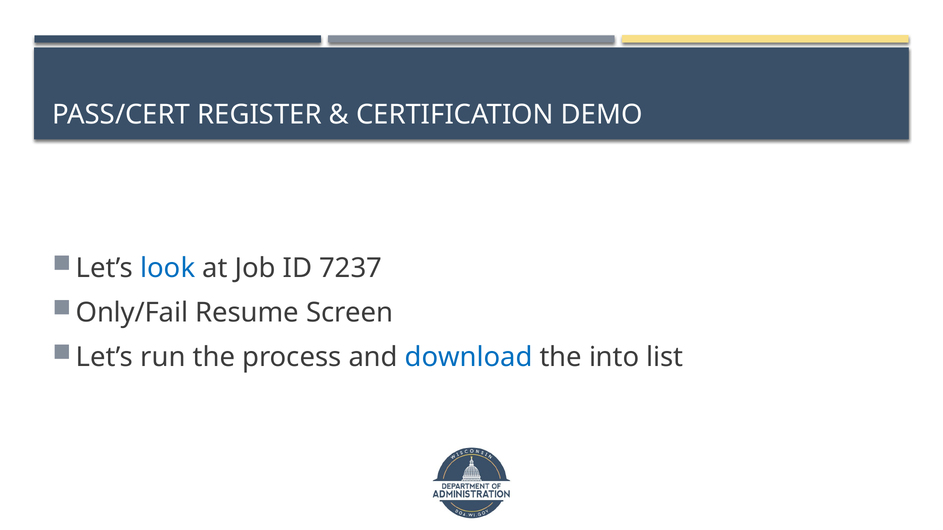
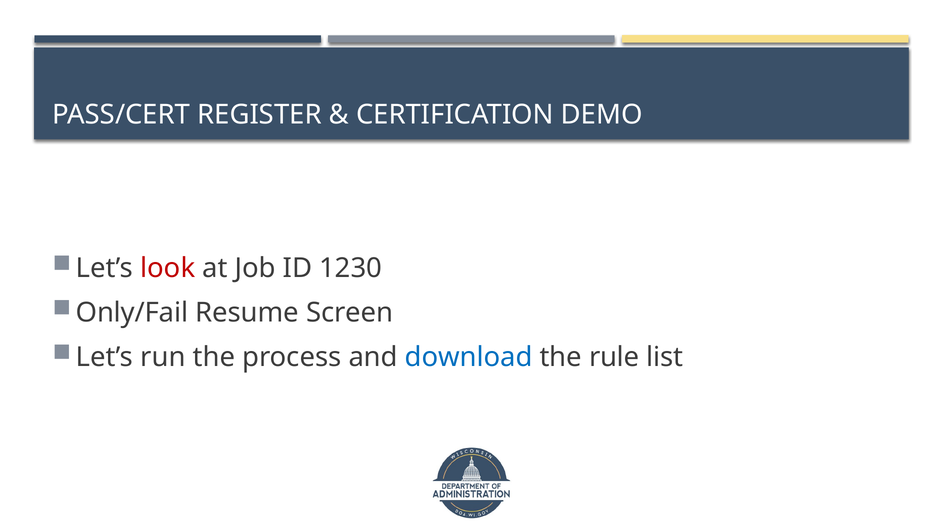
look colour: blue -> red (168, 268)
7237: 7237 -> 1230 (351, 268)
into: into -> rule (614, 357)
